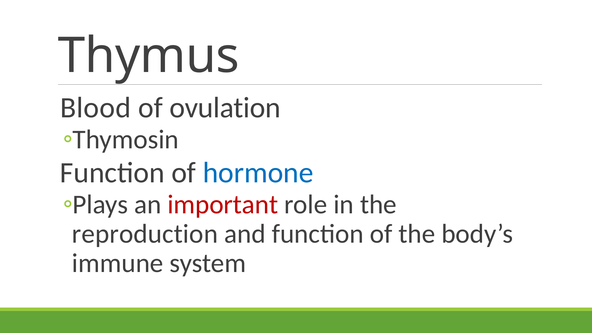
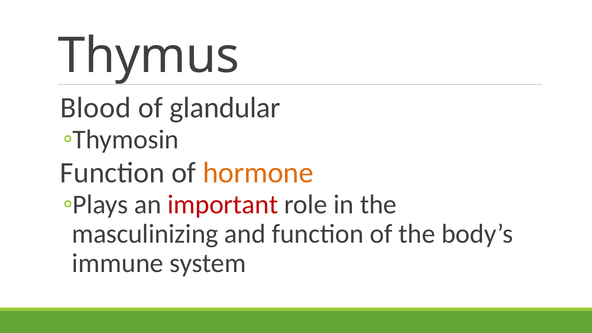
ovulation: ovulation -> glandular (225, 108)
hormone colour: blue -> orange (258, 173)
reproduction: reproduction -> masculinizing (145, 234)
